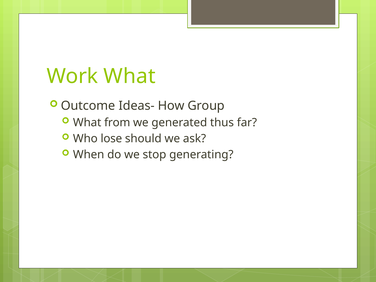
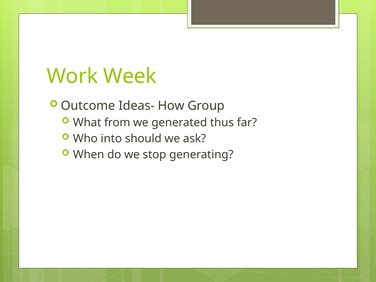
Work What: What -> Week (130, 76)
lose: lose -> into (111, 139)
